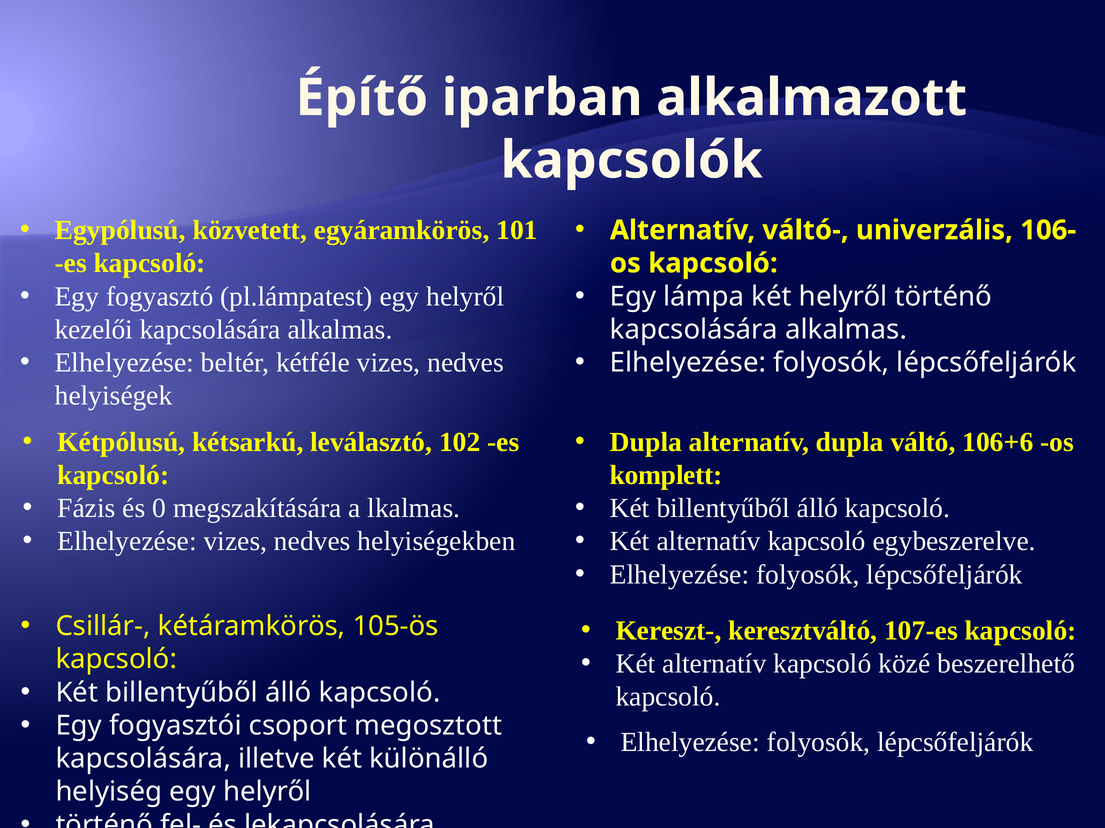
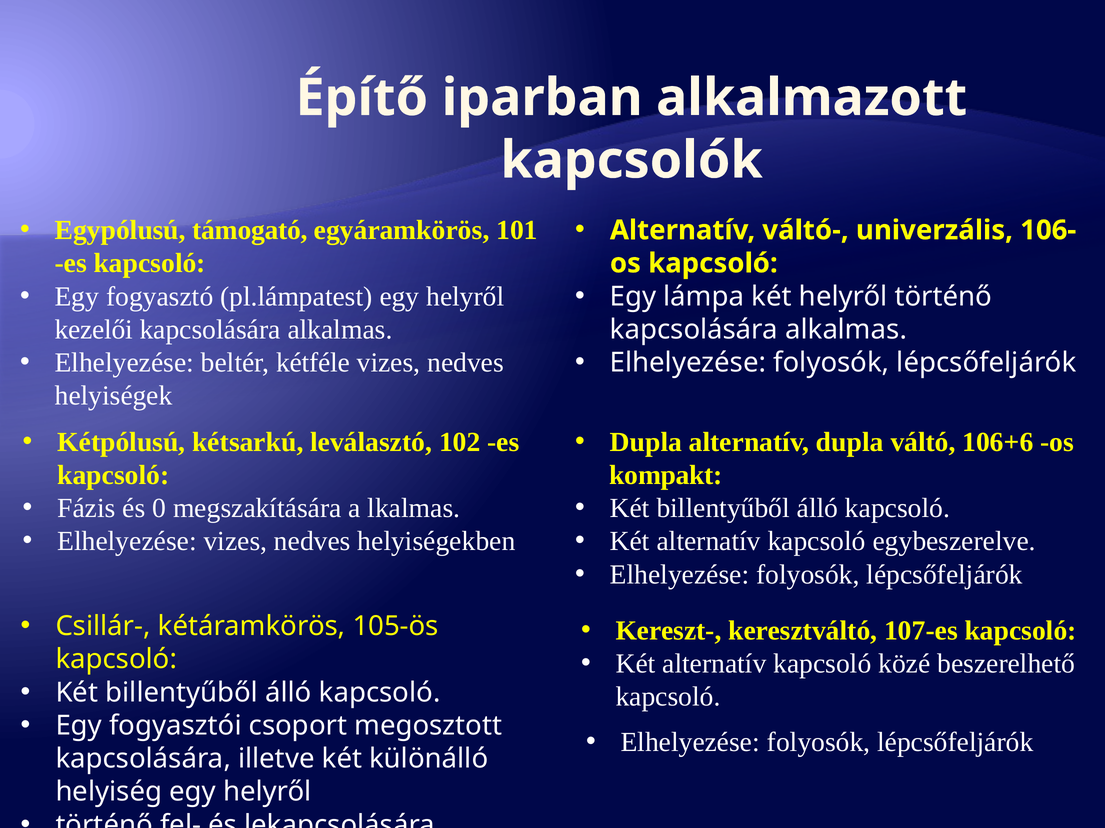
közvetett: közvetett -> támogató (250, 230)
komplett: komplett -> kompakt (666, 476)
